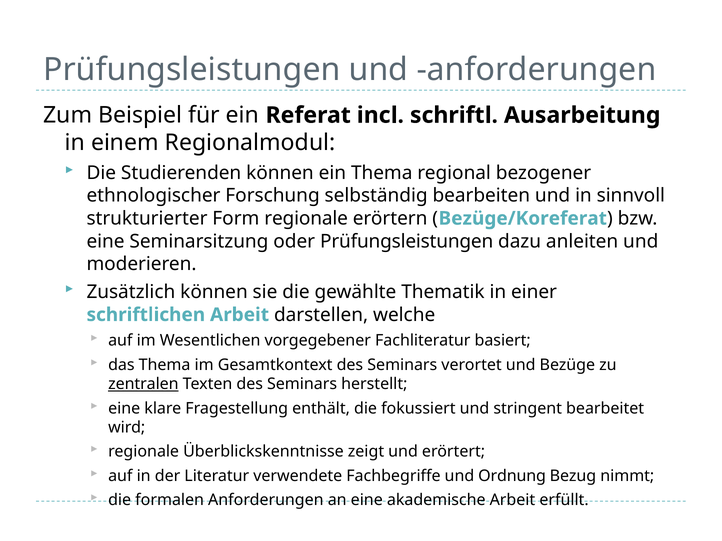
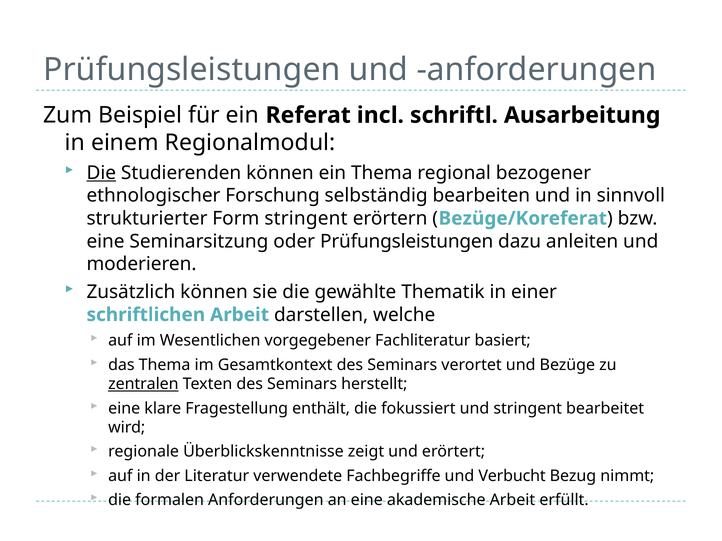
Die underline: none -> present (101, 173)
Form regionale: regionale -> stringent (306, 219)
Ordnung: Ordnung -> Verbucht (512, 476)
